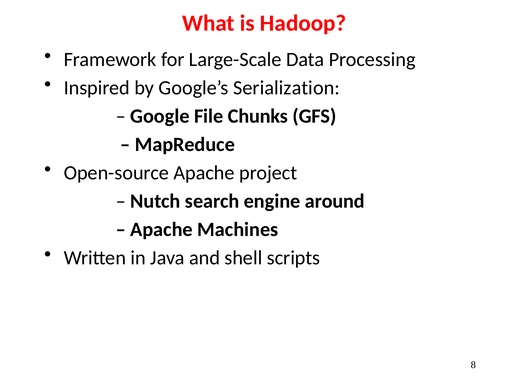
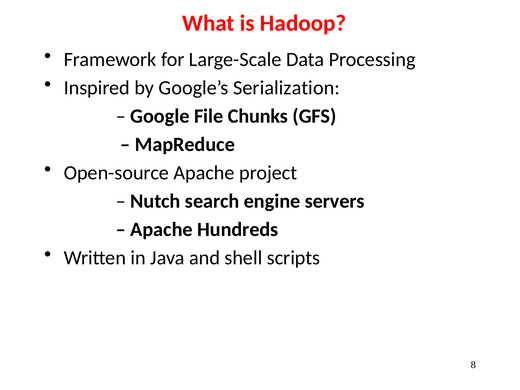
around: around -> servers (335, 201)
Machines: Machines -> Hundreds (238, 229)
